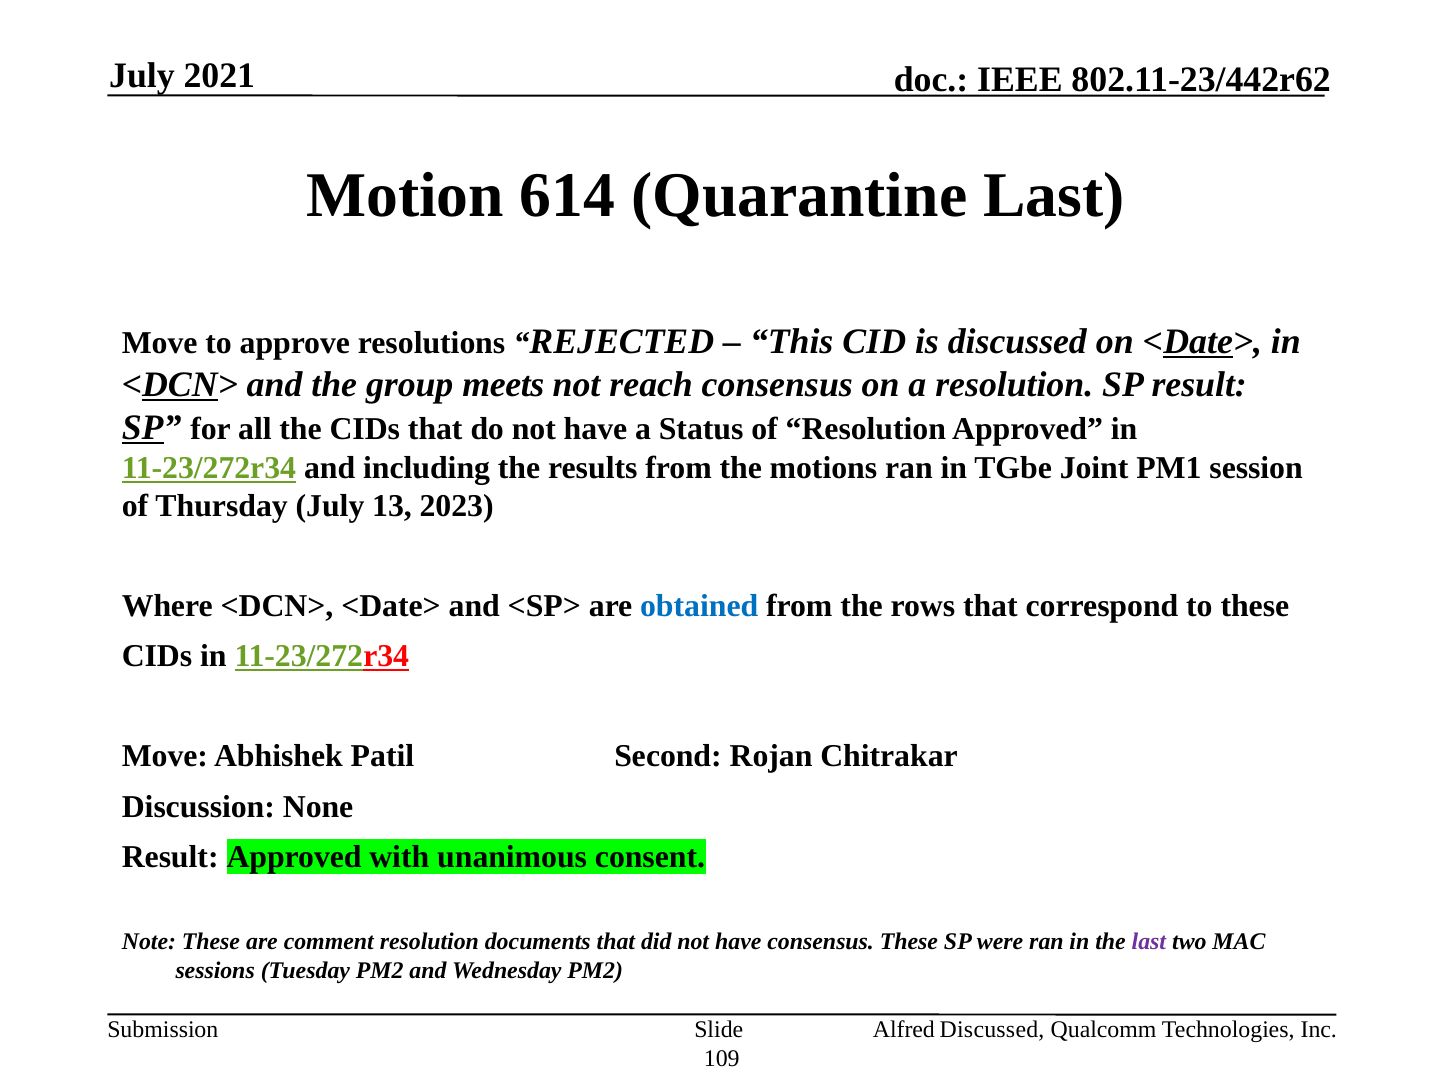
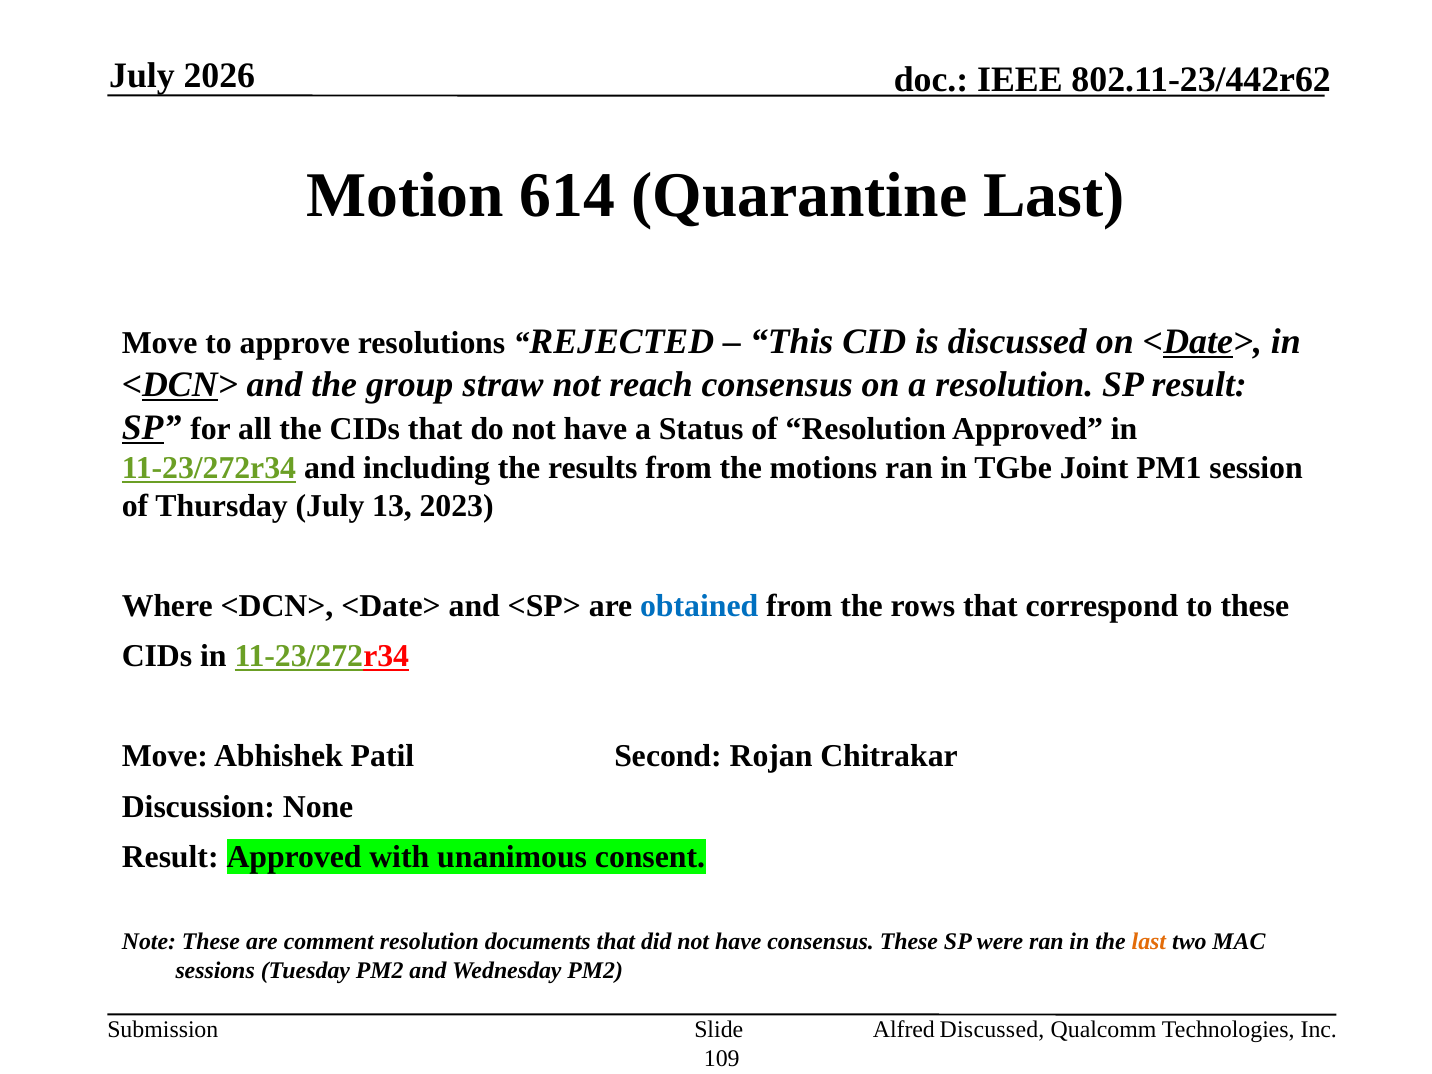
2021: 2021 -> 2026 (219, 76)
meets: meets -> straw (503, 384)
last colour: purple -> orange (1149, 942)
